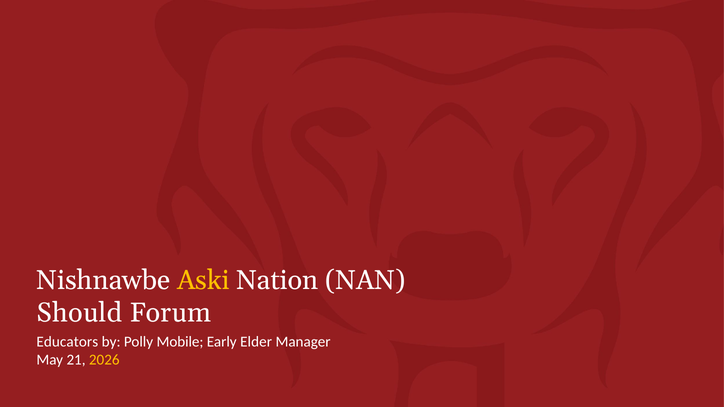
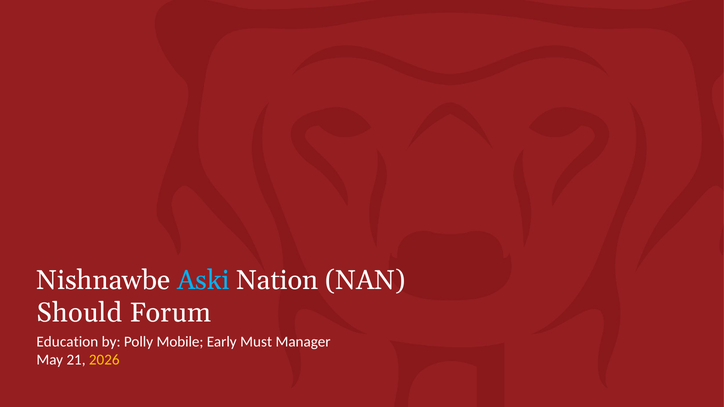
Aski colour: yellow -> light blue (203, 280)
Educators: Educators -> Education (67, 342)
Elder: Elder -> Must (256, 342)
